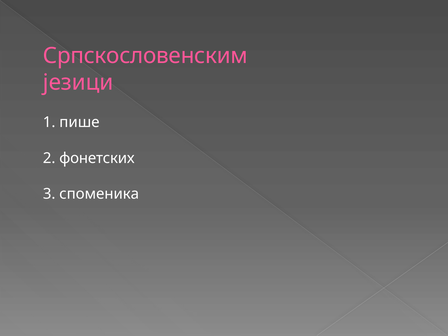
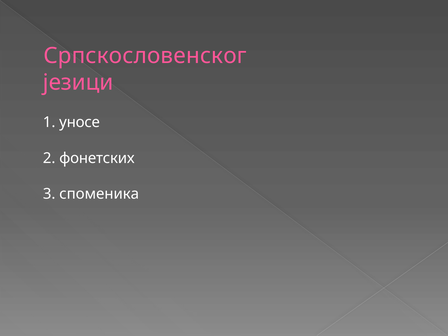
Српскословенским: Српскословенским -> Српскословенског (145, 56)
пише: пише -> уносе (80, 122)
